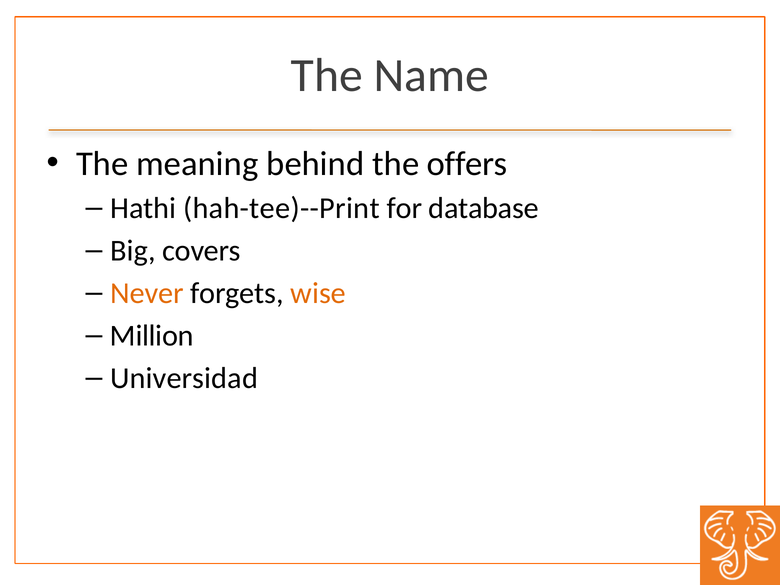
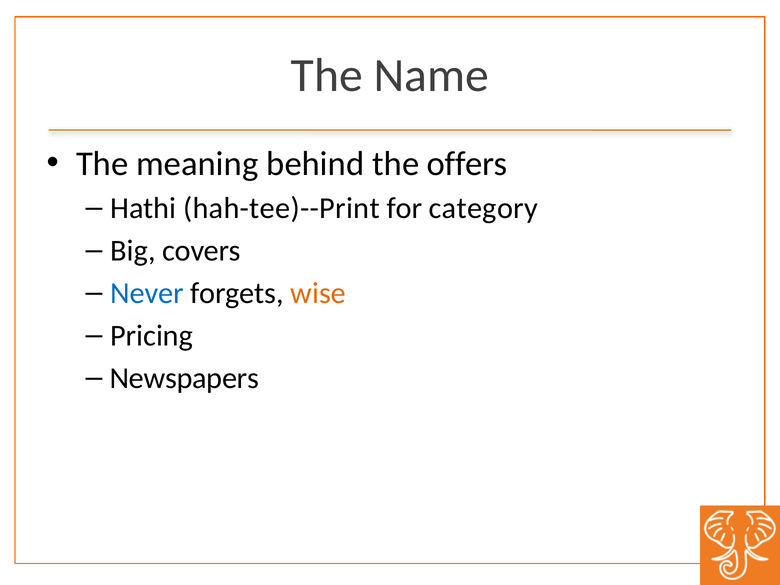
database: database -> category (483, 208)
Never colour: orange -> blue (147, 293)
Million: Million -> Pricing (152, 336)
Universidad: Universidad -> Newspapers (184, 378)
